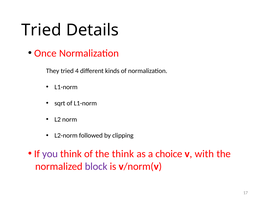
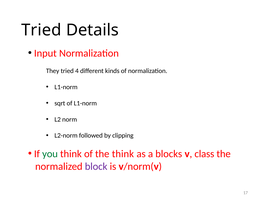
Once: Once -> Input (45, 53)
you colour: purple -> green (50, 154)
choice: choice -> blocks (169, 154)
with: with -> class (204, 154)
